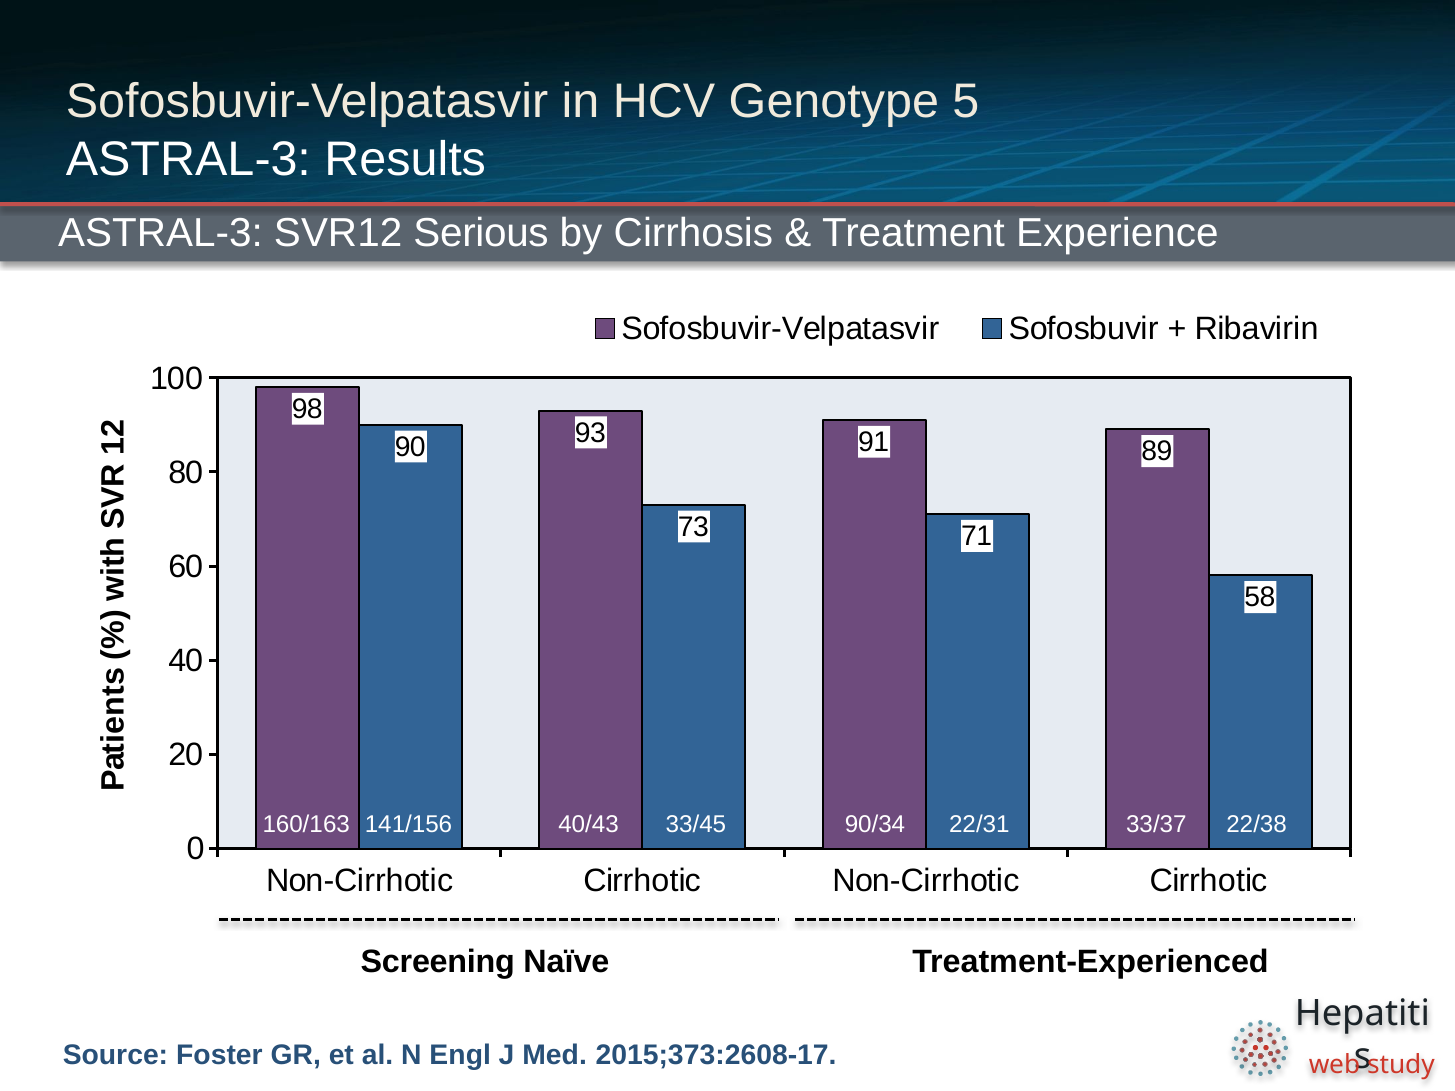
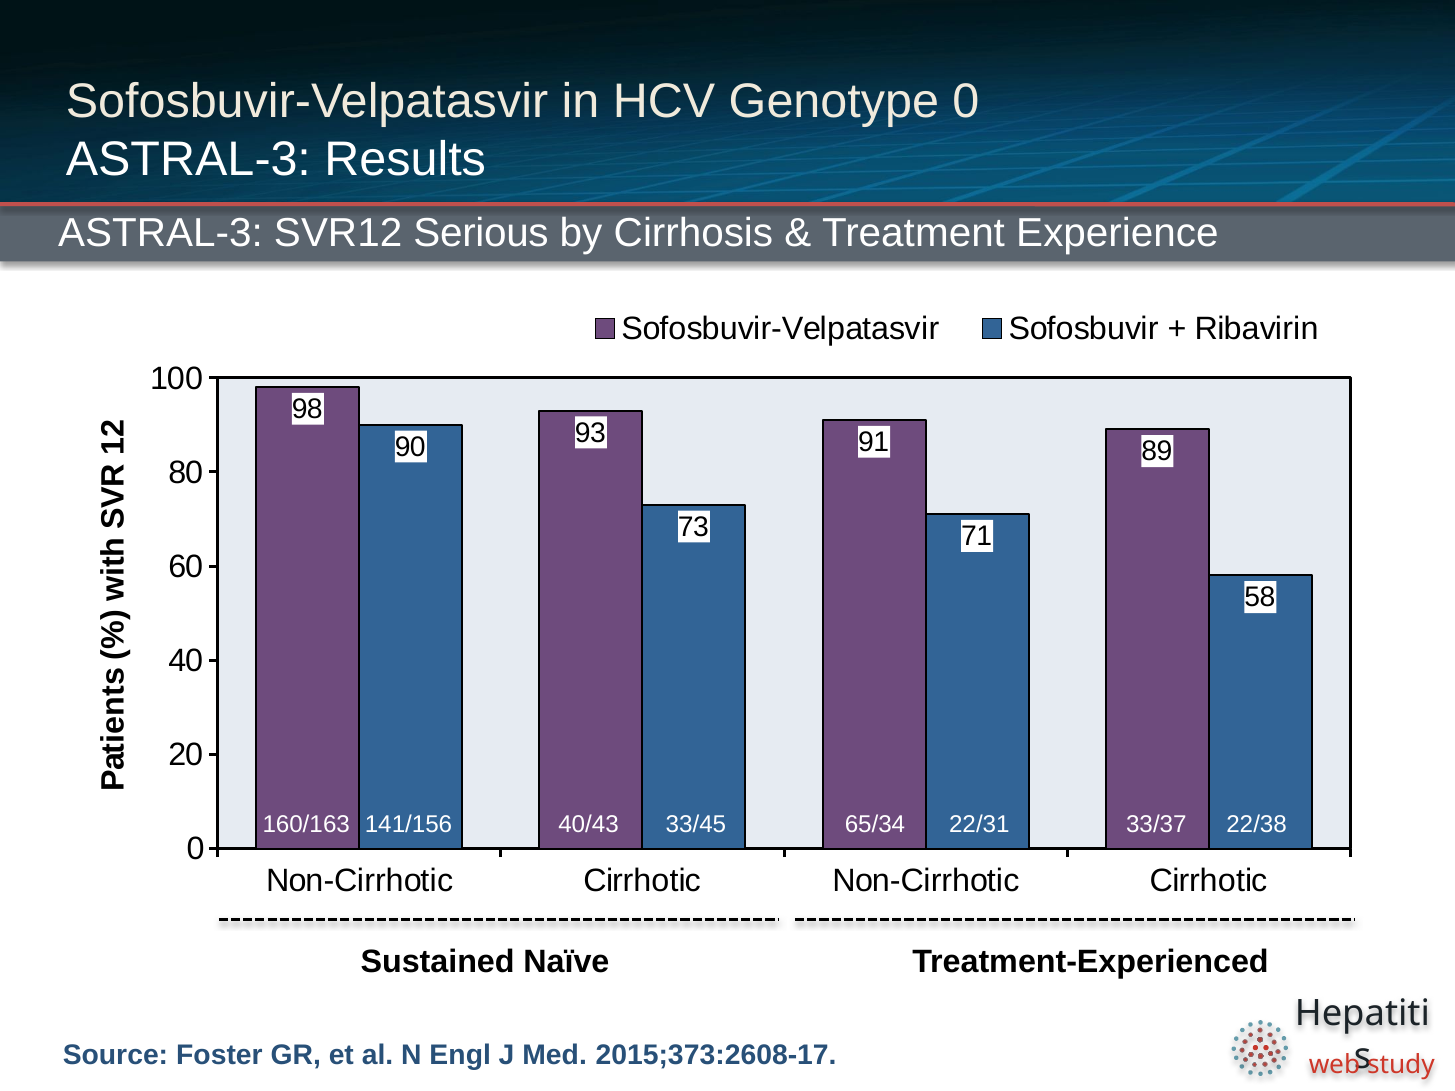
Genotype 5: 5 -> 0 (966, 102)
90/34: 90/34 -> 65/34 (875, 825)
Screening: Screening -> Sustained (438, 962)
